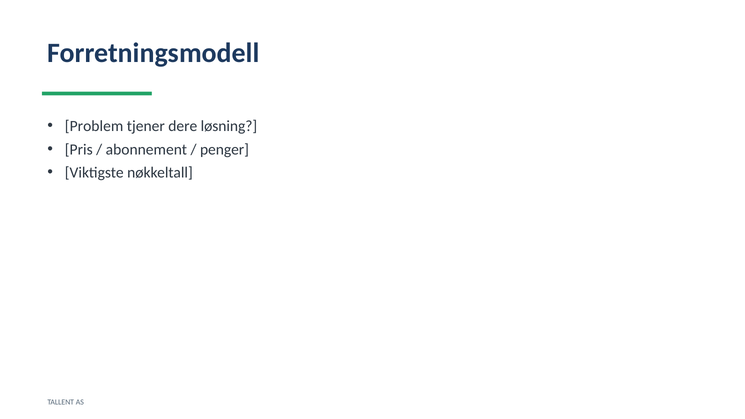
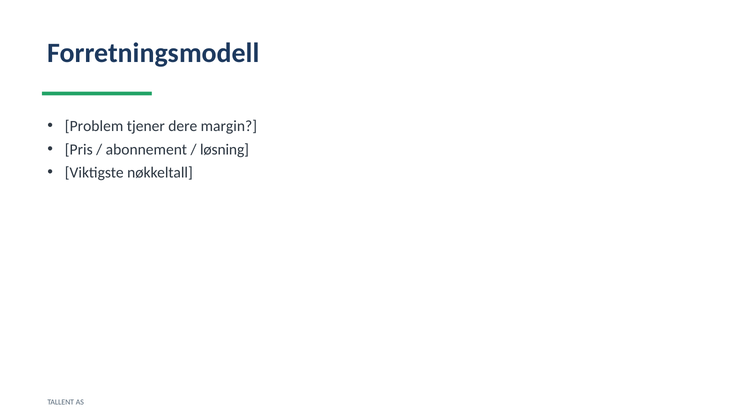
løsning: løsning -> margin (229, 126)
penger: penger -> løsning (224, 149)
